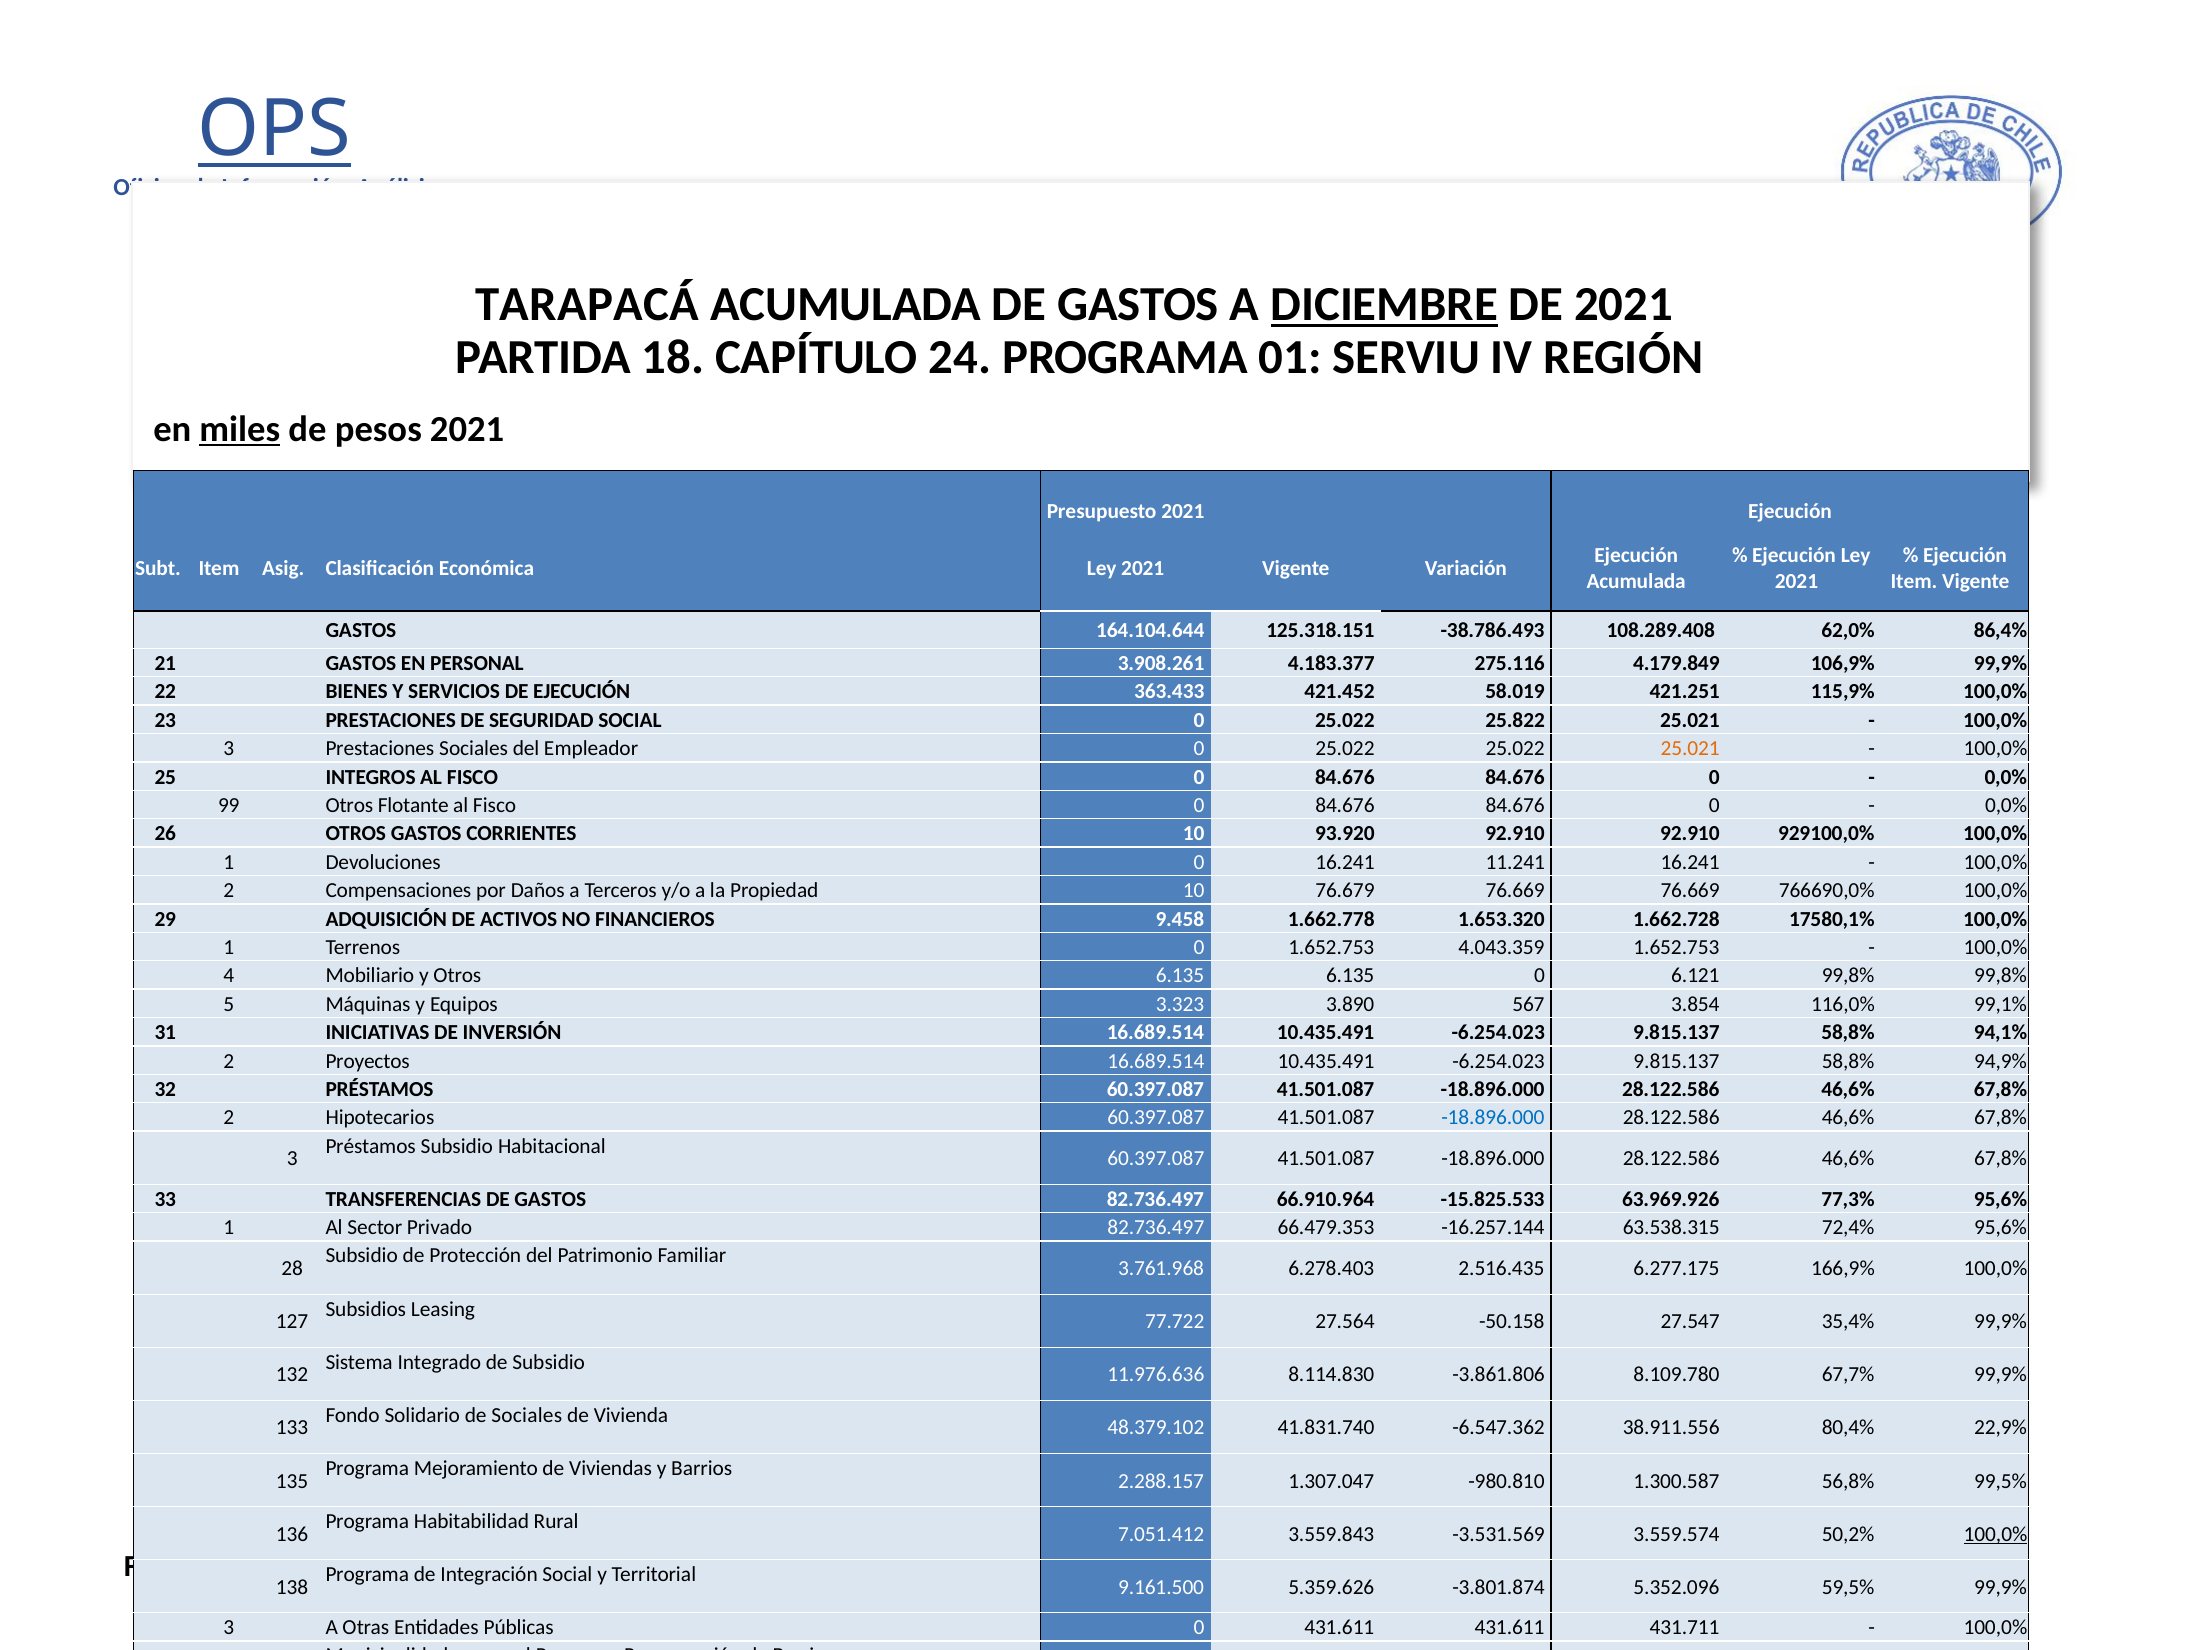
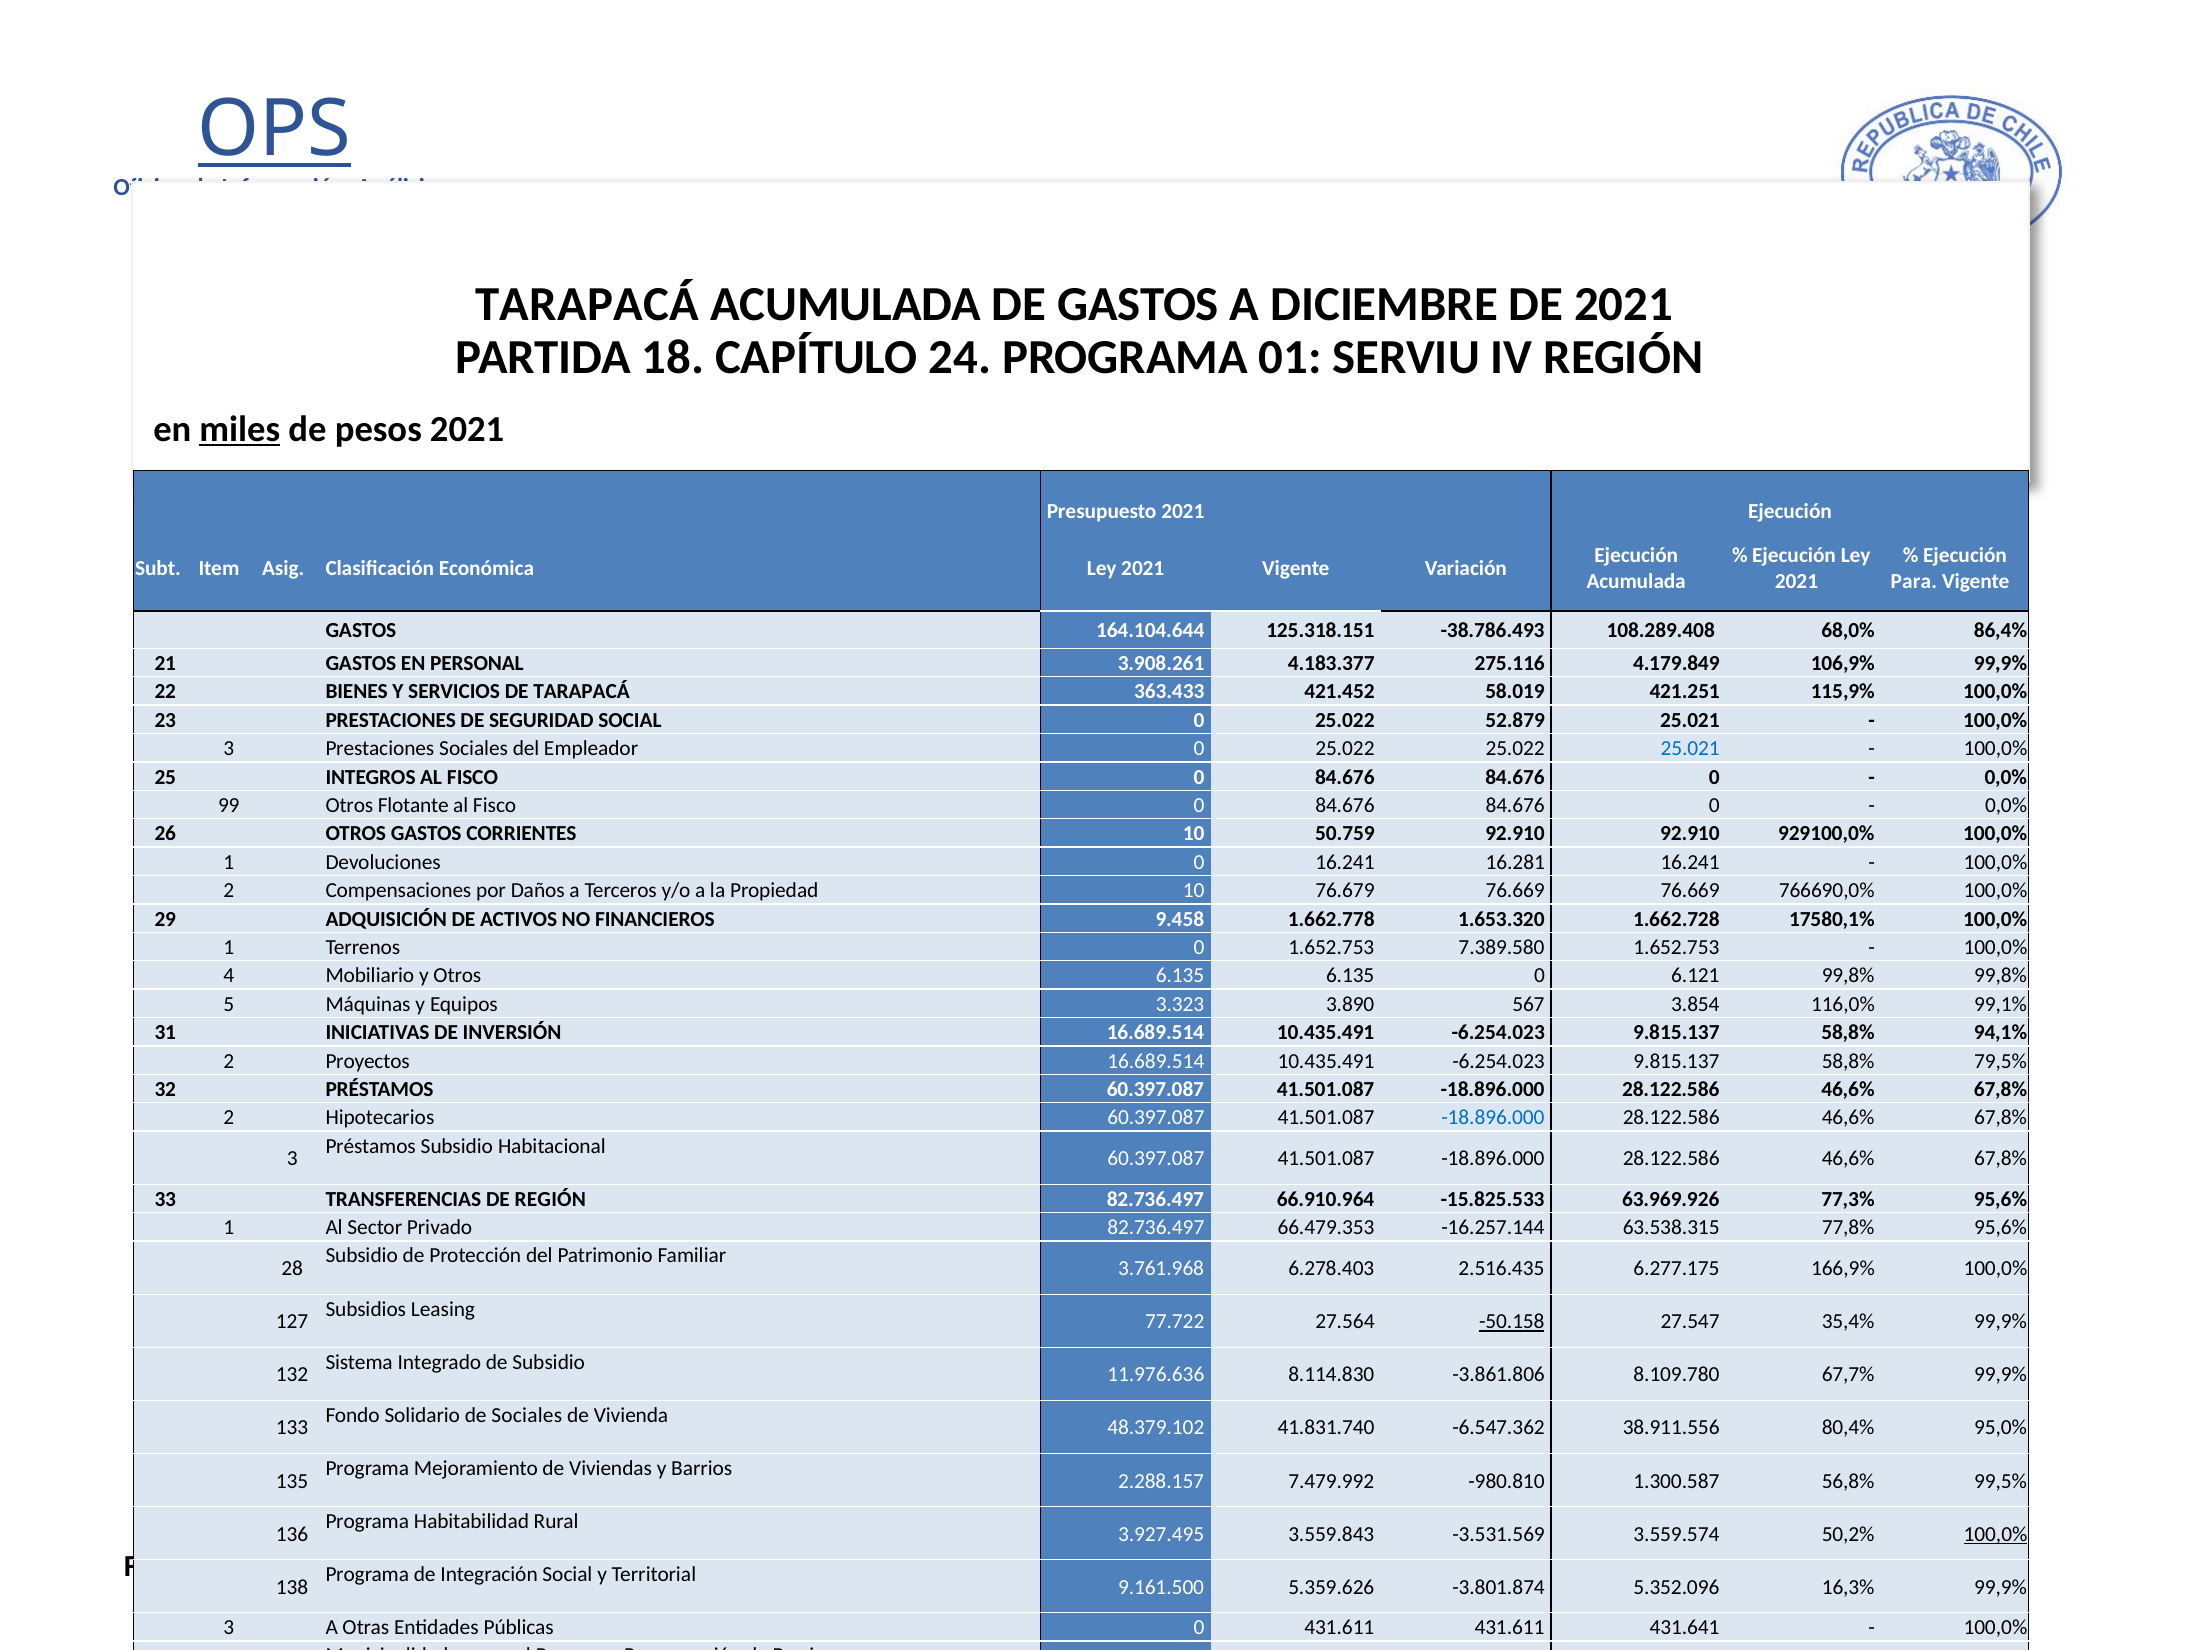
DICIEMBRE underline: present -> none (1384, 305)
Item: Item -> Para (1914, 581)
62,0%: 62,0% -> 68,0% (1848, 631)
SERVICIOS DE EJECUCIÓN: EJECUCIÓN -> TARAPACÁ (582, 692)
25.822: 25.822 -> 52.879 (1515, 720)
25.021 colour: orange -> blue (1690, 749)
93.920: 93.920 -> 50.759 (1345, 834)
11.241: 11.241 -> 16.281 (1515, 862)
4.043.359: 4.043.359 -> 7.389.580 (1502, 947)
94,9%: 94,9% -> 79,5% (2001, 1061)
TRANSFERENCIAS DE GASTOS: GASTOS -> REGIÓN (550, 1199)
72,4%: 72,4% -> 77,8% (1848, 1228)
-50.158 underline: none -> present (1512, 1322)
22,9%: 22,9% -> 95,0% (2001, 1428)
1.307.047: 1.307.047 -> 7.479.992 (1331, 1481)
7.051.412: 7.051.412 -> 3.927.495 (1161, 1534)
59,5%: 59,5% -> 16,3% (1848, 1587)
431.711: 431.711 -> 431.641 (1685, 1628)
